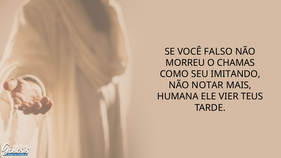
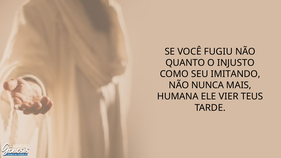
FALSO: FALSO -> FUGIU (218, 52)
MORREU: MORREU -> QUANTO (185, 63)
CHAMAS: CHAMAS -> INJUSTO (236, 63)
NOTAR: NOTAR -> NUNCA (208, 85)
